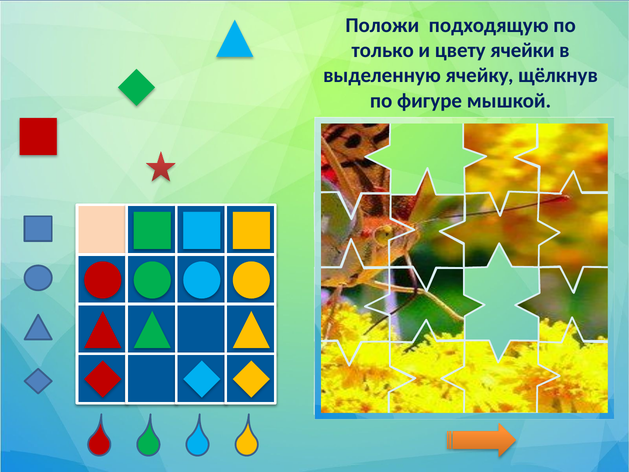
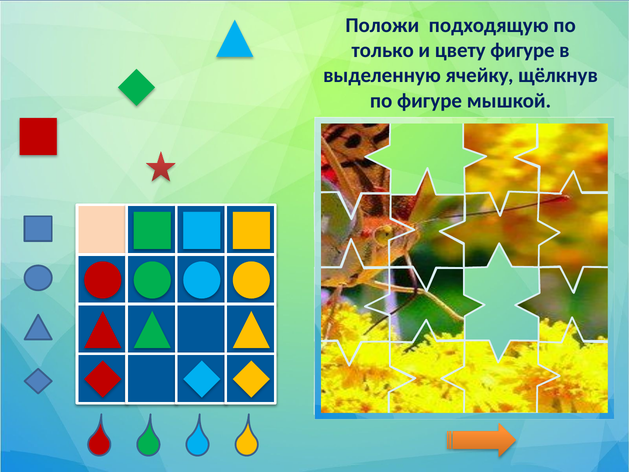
цвету ячейки: ячейки -> фигуре (522, 50)
